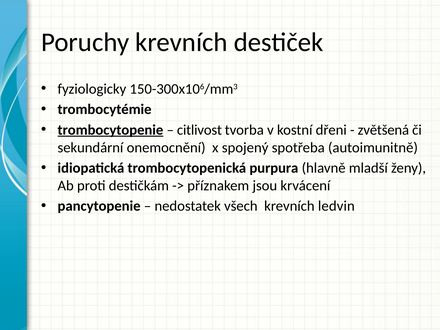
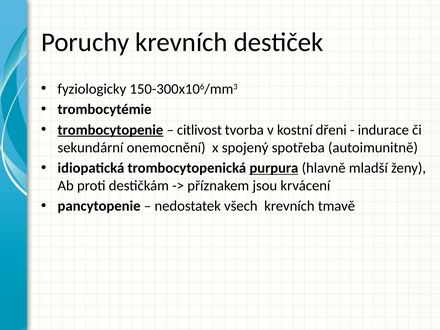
zvětšená: zvětšená -> indurace (383, 130)
purpura underline: none -> present (274, 168)
ledvin: ledvin -> tmavě (336, 206)
